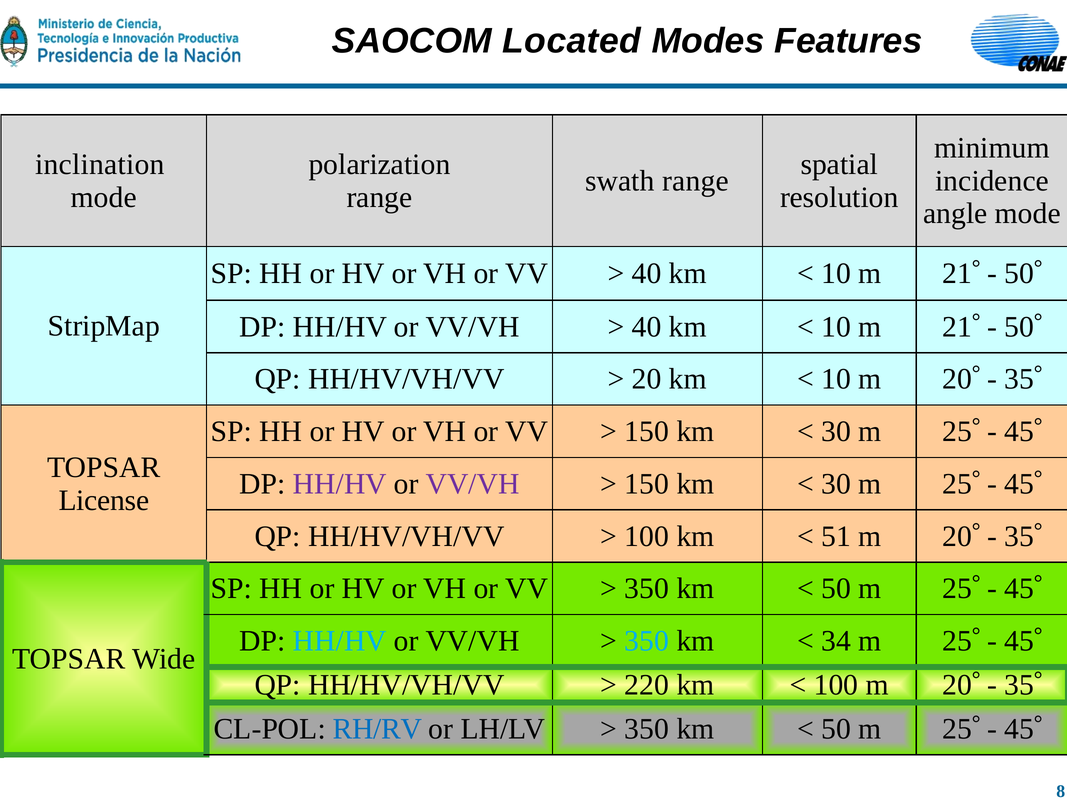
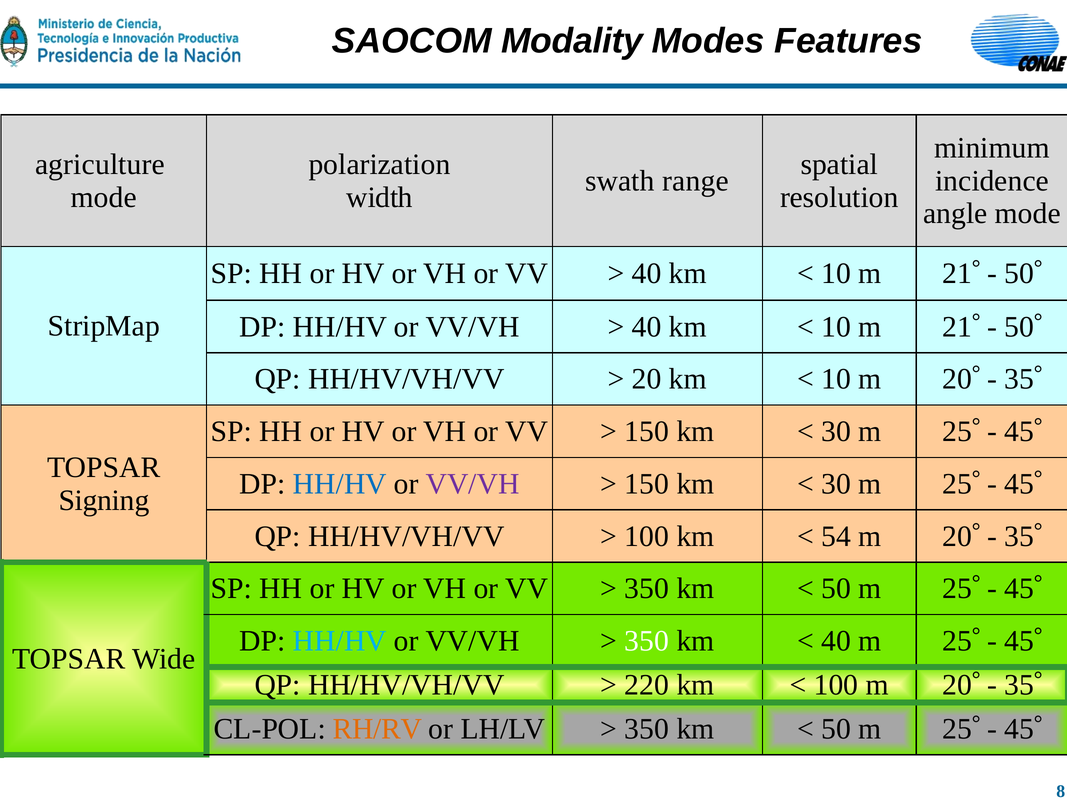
Located: Located -> Modality (572, 41)
inclination: inclination -> agriculture (100, 164)
range: range -> width (380, 197)
HH/HV colour: purple -> blue (340, 484)
License: License -> Signing (104, 500)
51: 51 -> 54 (836, 536)
350 colour: light blue -> white (647, 641)
34: 34 -> 40 (836, 641)
RH/RV colour: blue -> orange (378, 729)
